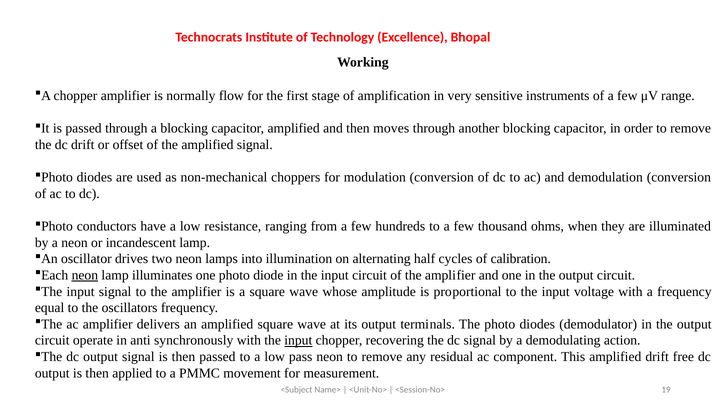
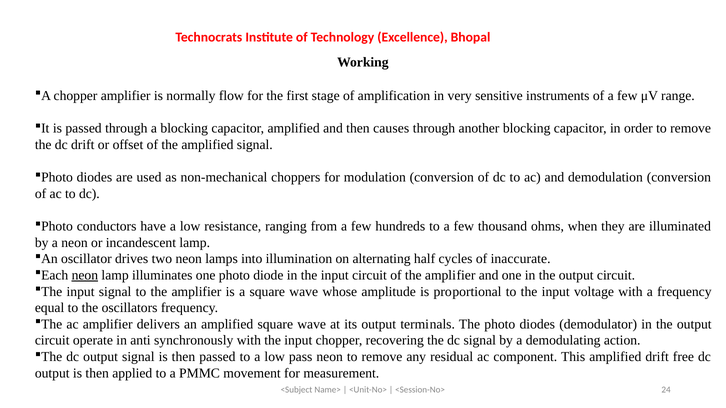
moves: moves -> causes (391, 128)
calibration: calibration -> inaccurate (521, 259)
input underline: present -> none (298, 341)
19: 19 -> 24 (666, 390)
